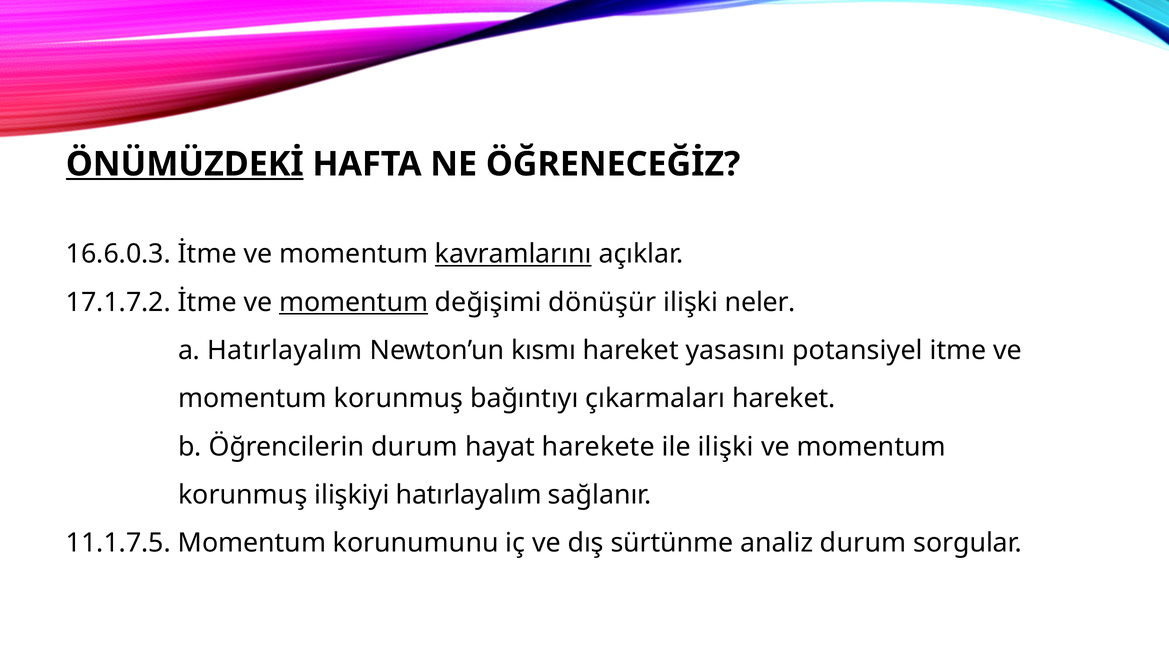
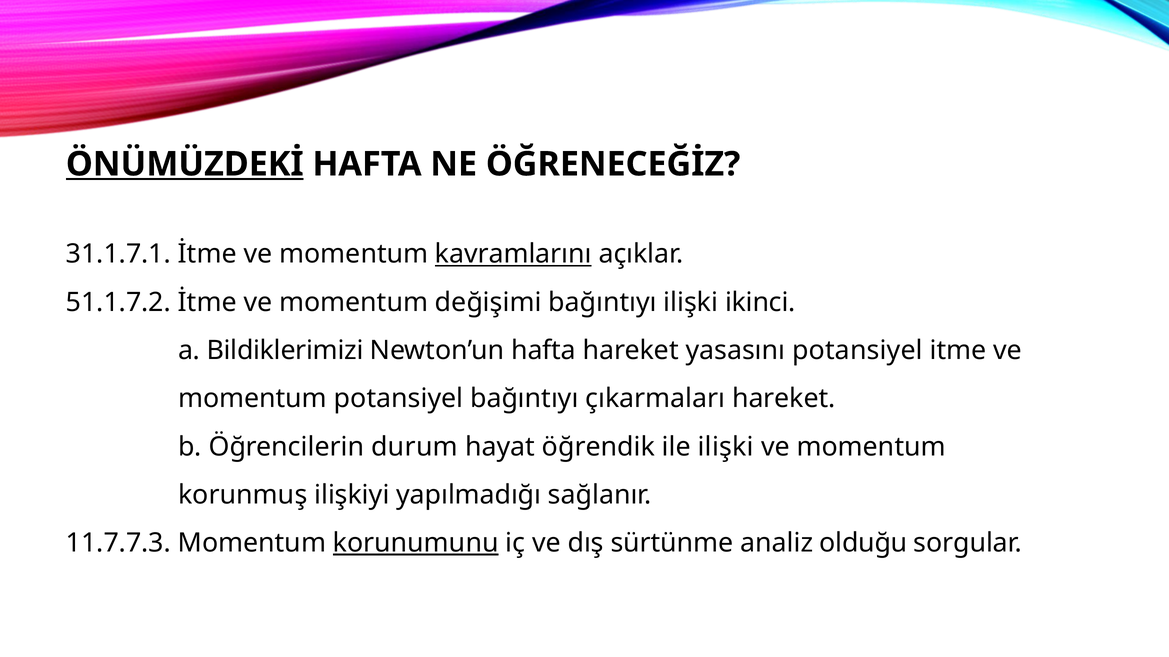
16.6.0.3: 16.6.0.3 -> 31.1.7.1 (118, 254)
17.1.7.2: 17.1.7.2 -> 51.1.7.2 (118, 303)
momentum underline: present -> none (354, 303)
değişimi dönüşür: dönüşür -> bağıntıyı (603, 303)
neler: neler -> ikinci (760, 303)
a Hatırlayalım: Hatırlayalım -> Bildiklerimizi (285, 351)
Newton’un kısmı: kısmı -> hafta (544, 351)
korunmuş: korunmuş -> potansiyel (399, 399)
harekete: harekete -> öğrendik (598, 447)
ilişkiyi hatırlayalım: hatırlayalım -> yapılmadığı (469, 495)
11.1.7.5: 11.1.7.5 -> 11.7.7.3 (118, 543)
korunumunu underline: none -> present (416, 543)
analiz durum: durum -> olduğu (863, 543)
